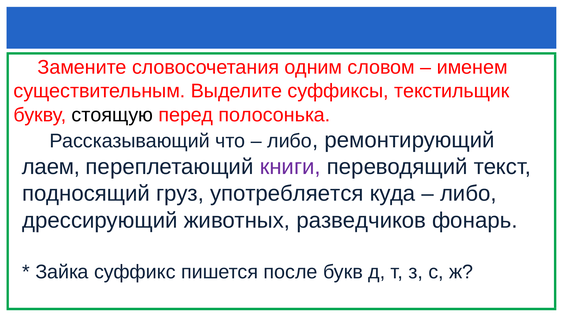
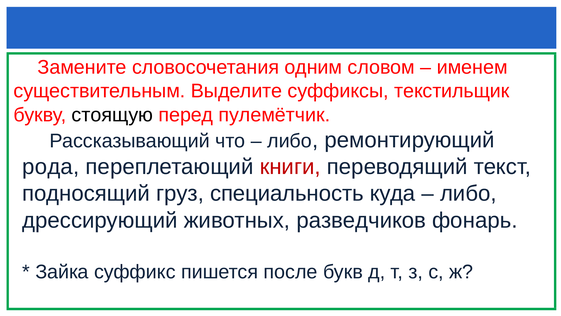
полосонька: полосонька -> пулемётчик (274, 115)
лаем: лаем -> рода (51, 167)
книги colour: purple -> red (290, 167)
употребляется: употребляется -> специальность (287, 193)
